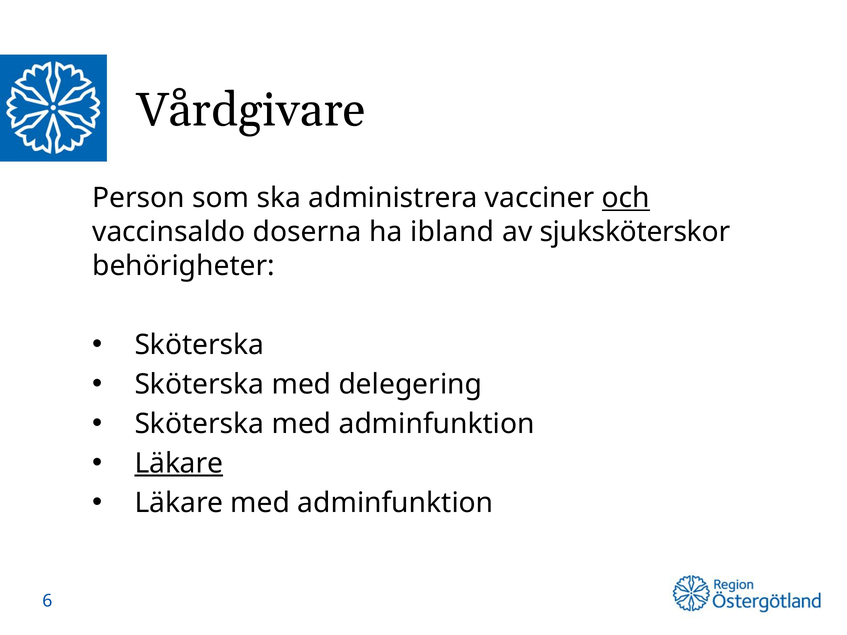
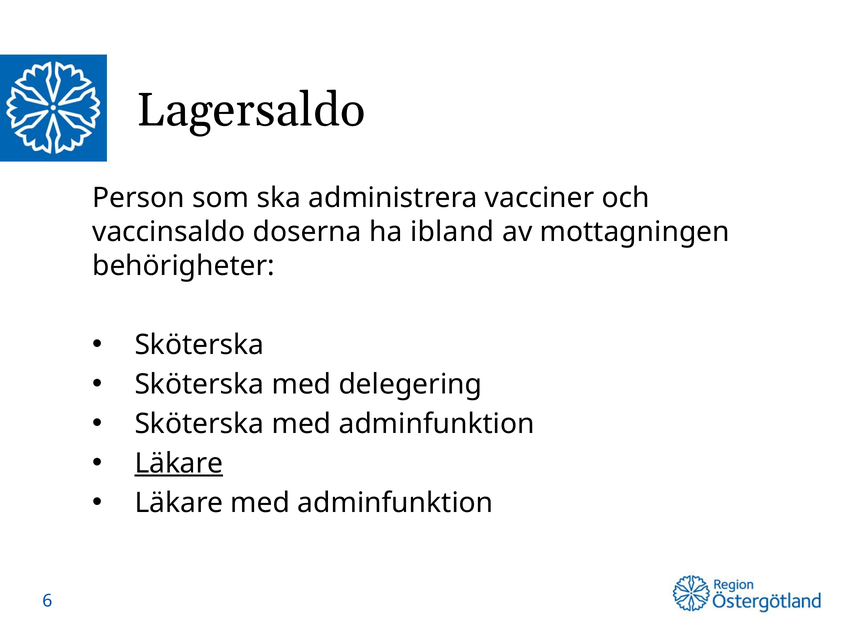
Vårdgivare: Vårdgivare -> Lagersaldo (251, 110)
och underline: present -> none (626, 198)
sjuksköterskor: sjuksköterskor -> mottagningen (635, 232)
